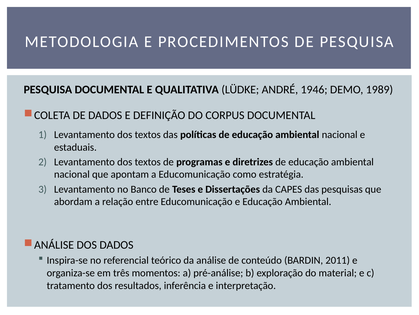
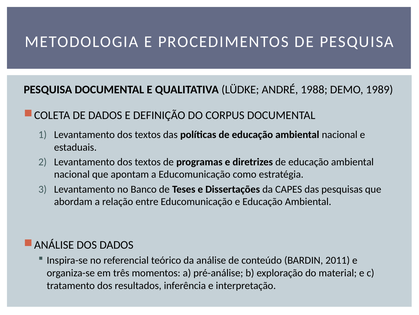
1946: 1946 -> 1988 (314, 90)
